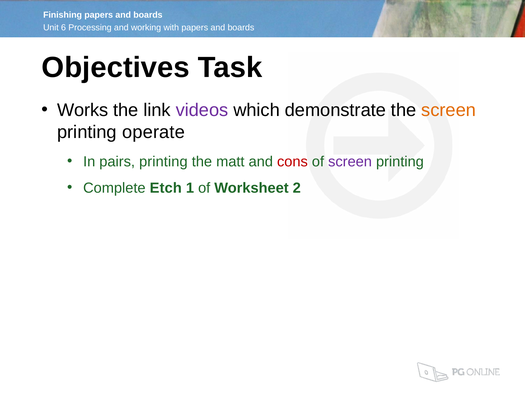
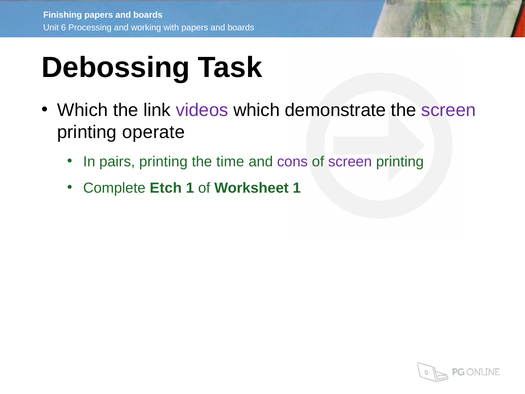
Objectives: Objectives -> Debossing (116, 68)
Works: Works -> Which (83, 110)
screen colour: orange -> purple (449, 110)
matt: matt -> time (230, 162)
cons colour: red -> purple (292, 162)
Worksheet 2: 2 -> 1 (297, 188)
